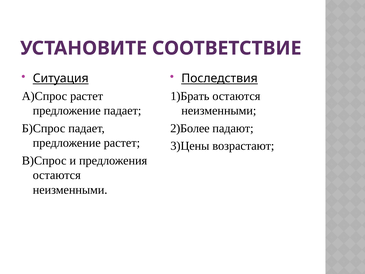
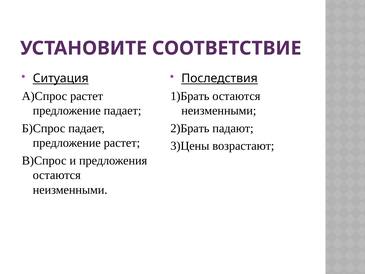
2)Более: 2)Более -> 2)Брать (190, 128)
